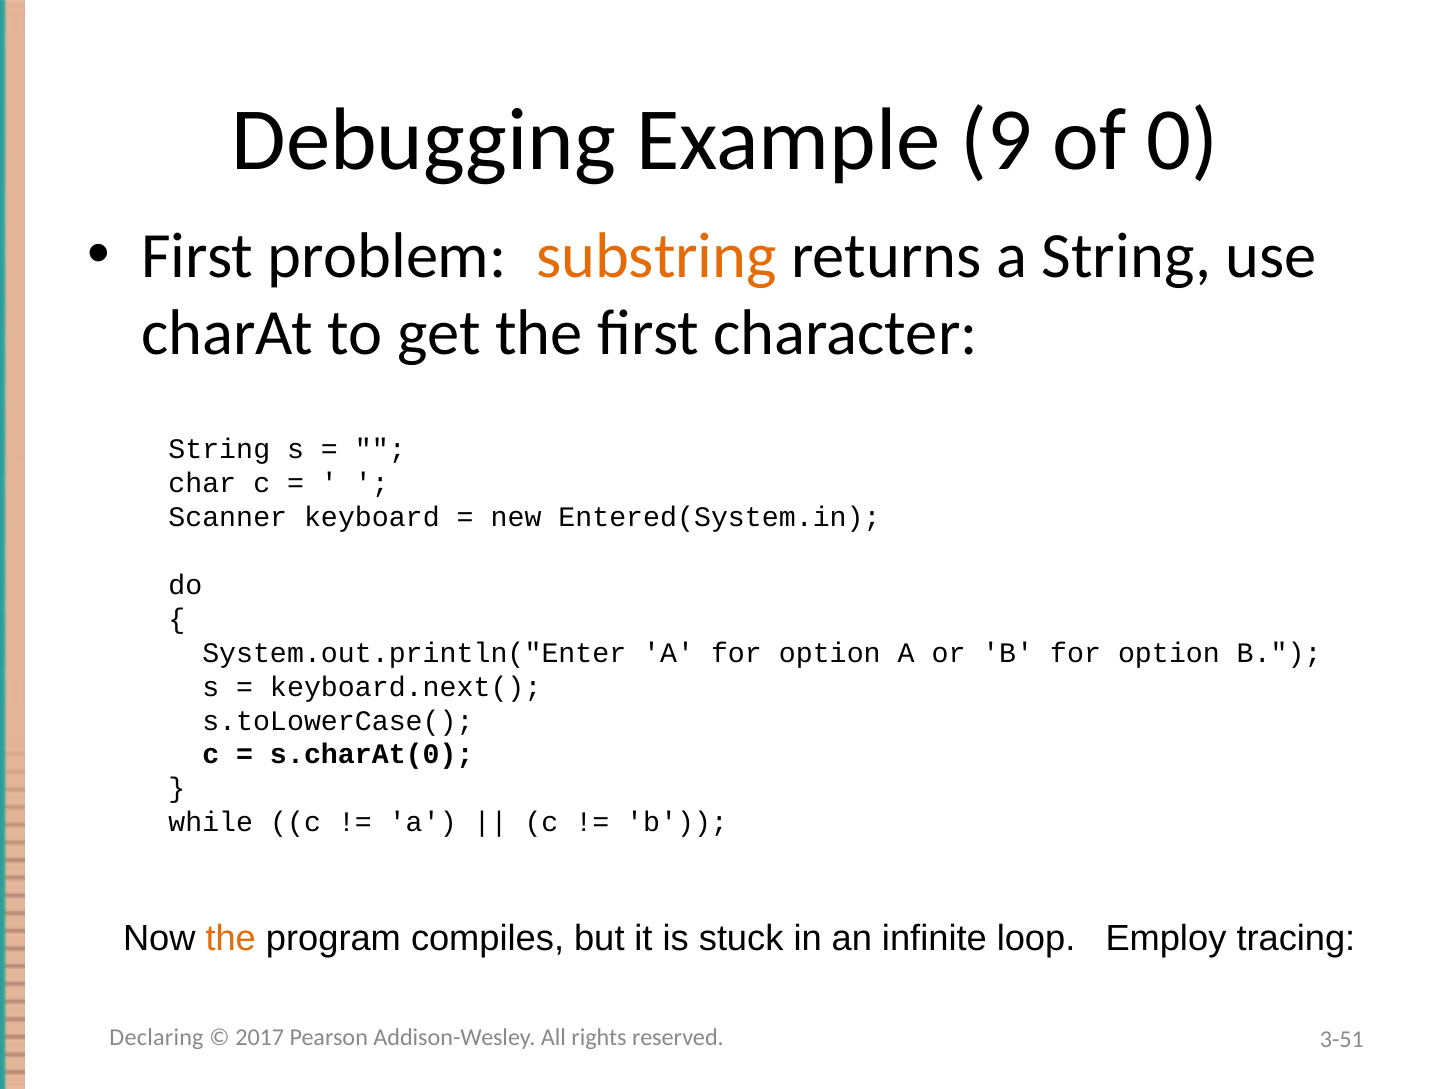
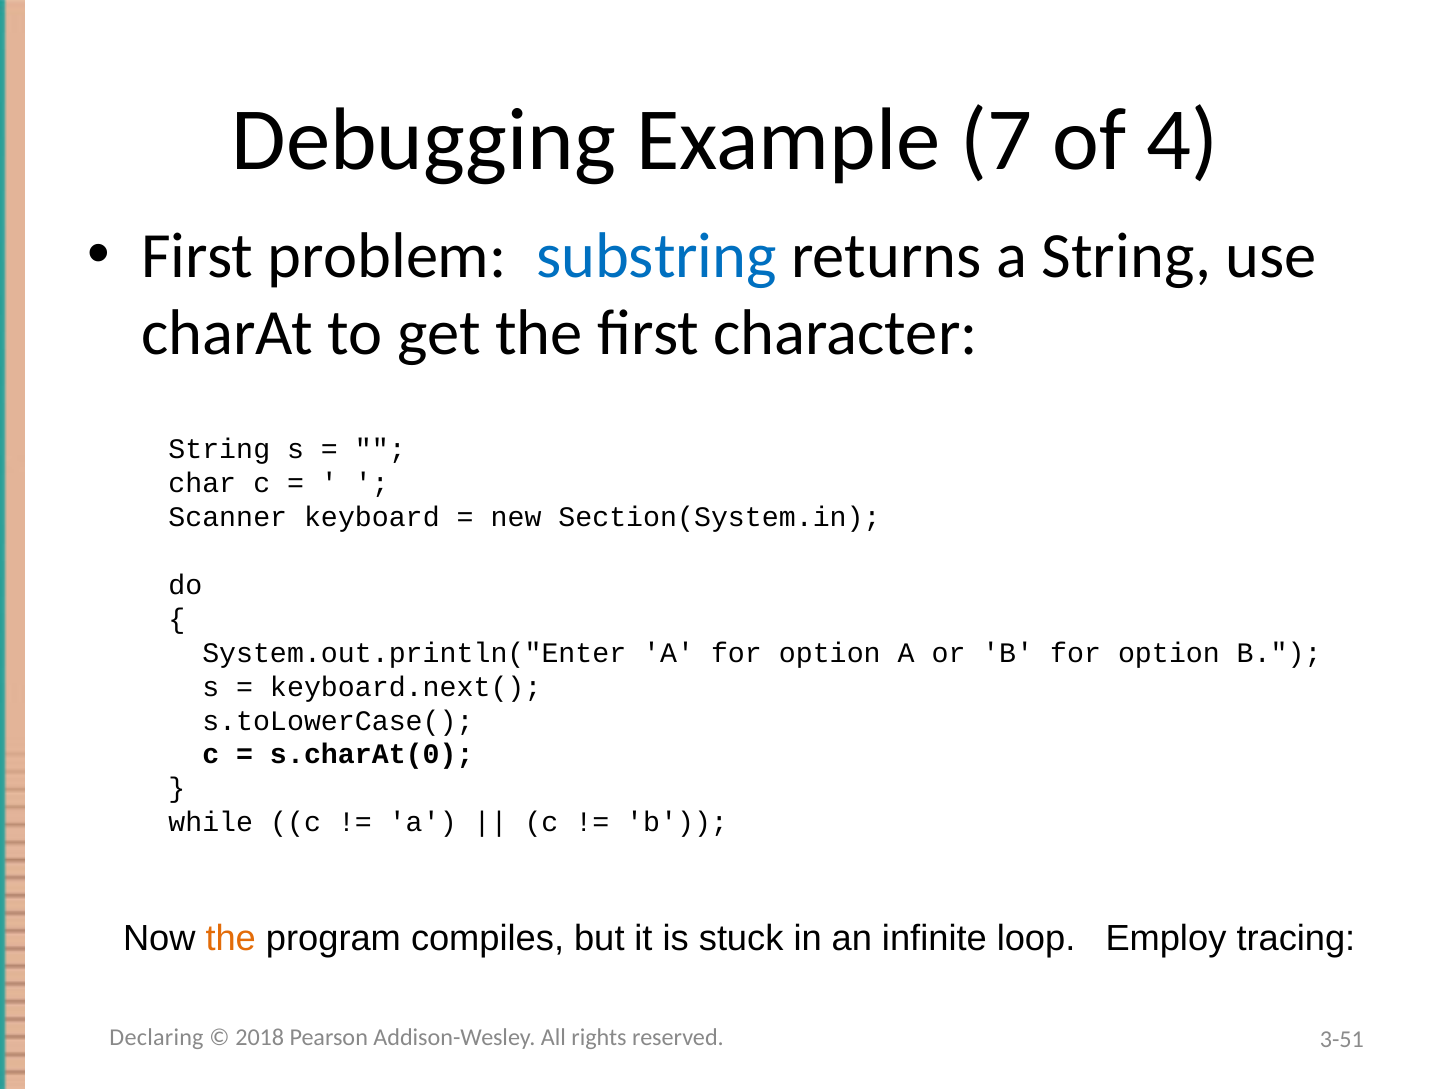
9: 9 -> 7 (996, 140)
0: 0 -> 4 (1182, 140)
substring colour: orange -> blue (656, 256)
Entered(System.in: Entered(System.in -> Section(System.in (719, 517)
2017: 2017 -> 2018 (260, 1037)
